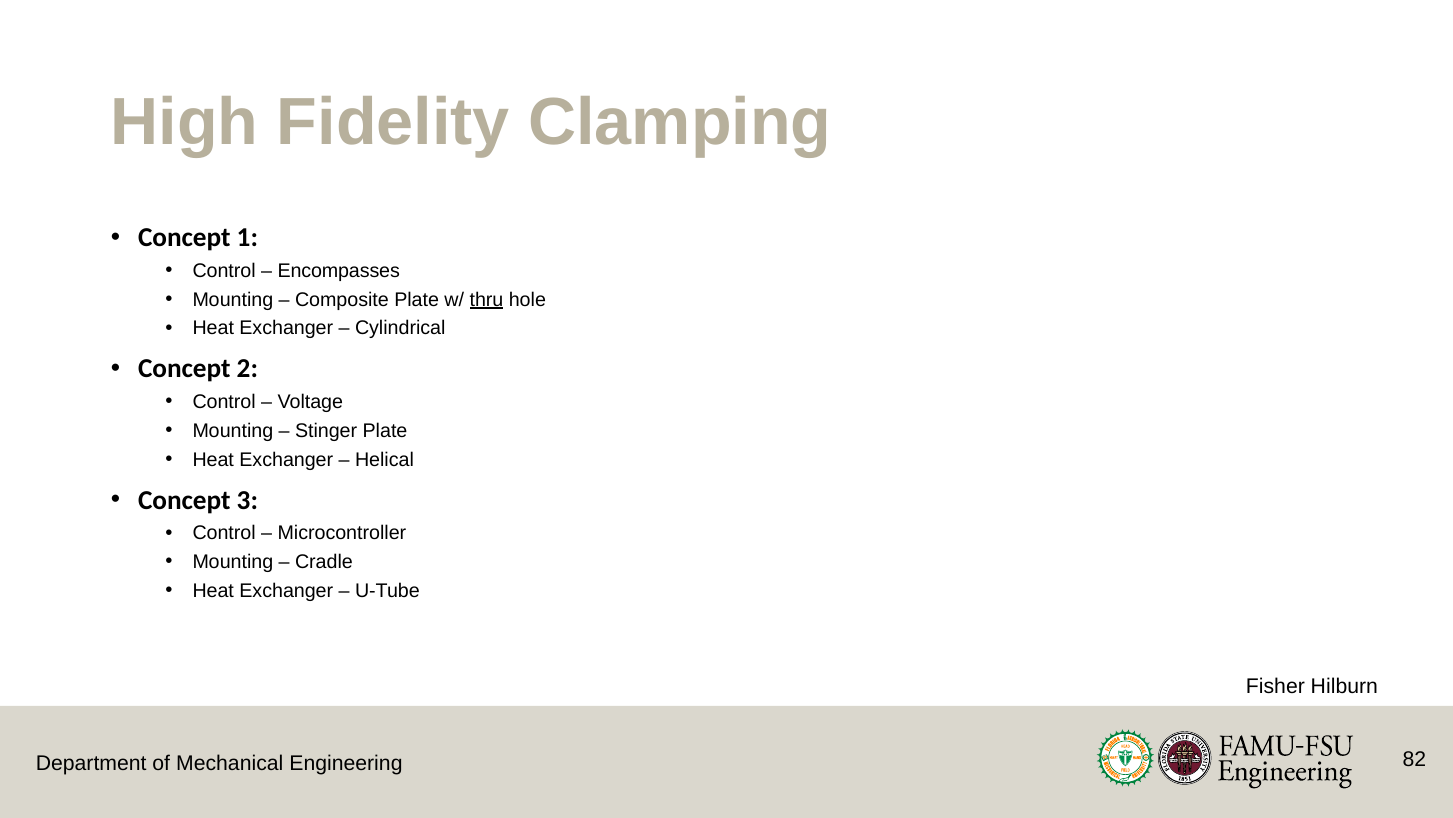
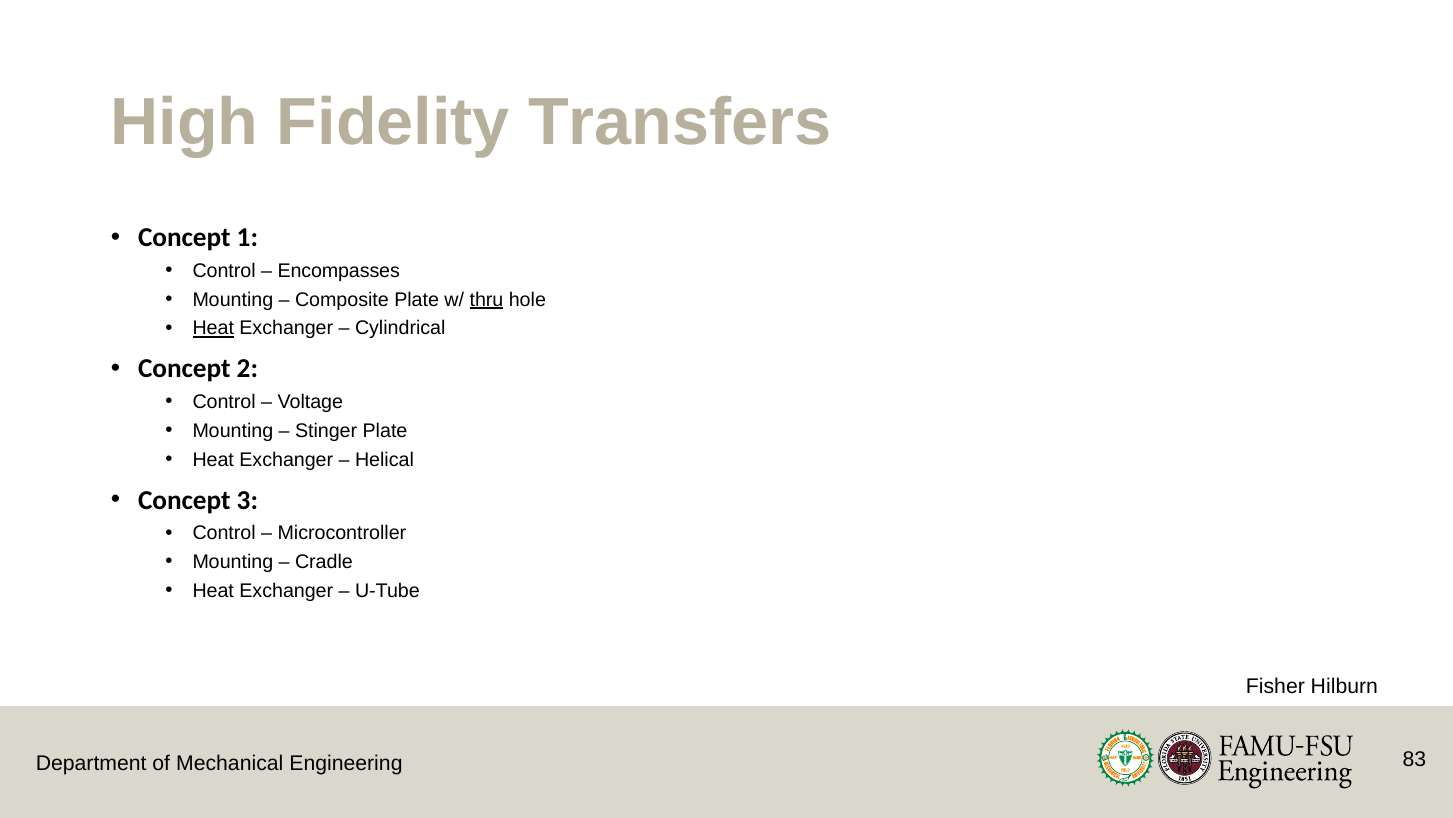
Clamping: Clamping -> Transfers (680, 122)
Heat underline: none -> present (213, 328)
82: 82 -> 83 (1414, 759)
